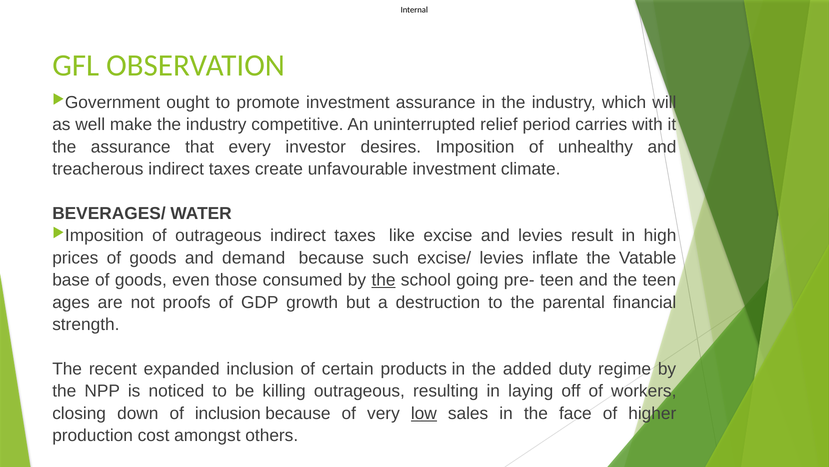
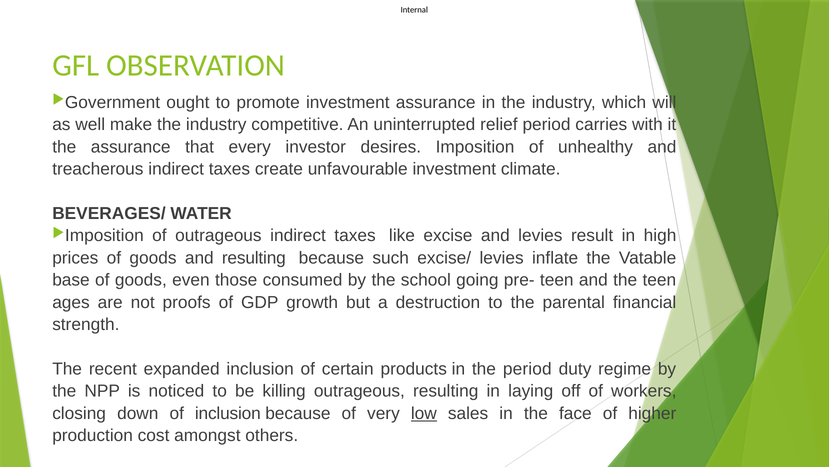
and demand: demand -> resulting (254, 258)
the underline: present -> none (384, 280)
the added: added -> period (527, 368)
